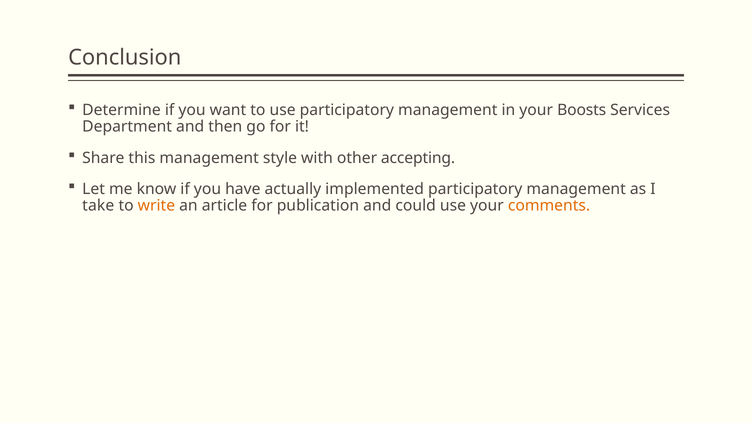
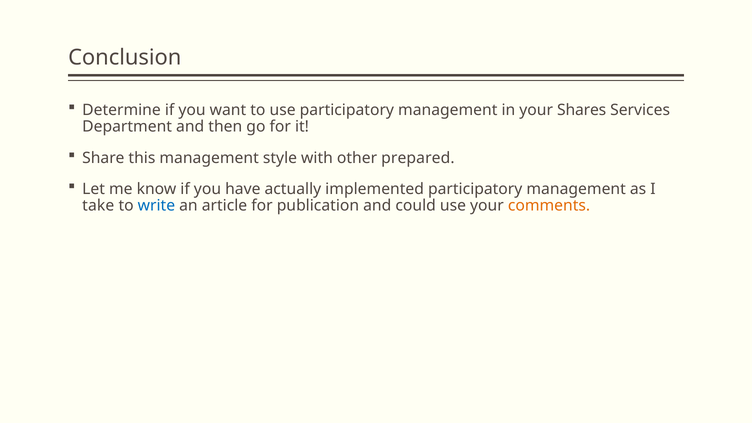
Boosts: Boosts -> Shares (582, 110)
accepting: accepting -> prepared (418, 158)
write colour: orange -> blue (156, 206)
